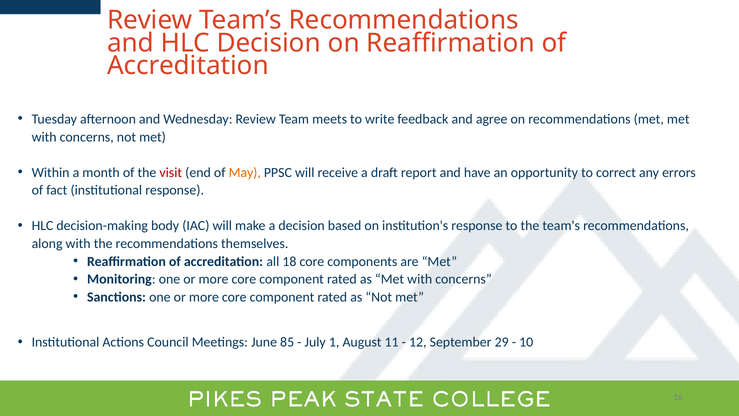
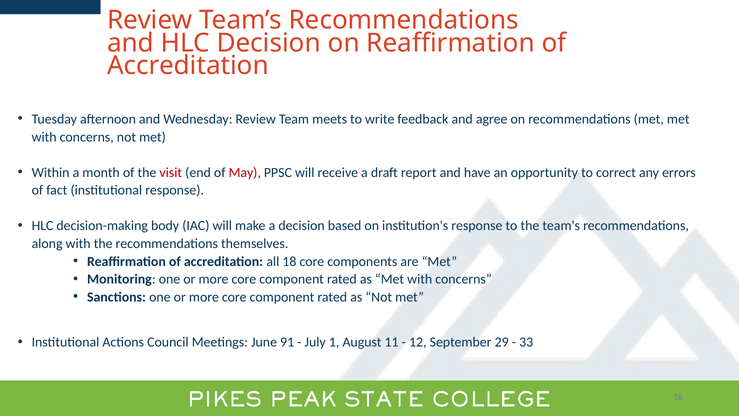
May colour: orange -> red (245, 172)
85: 85 -> 91 (287, 342)
10: 10 -> 33 (526, 342)
